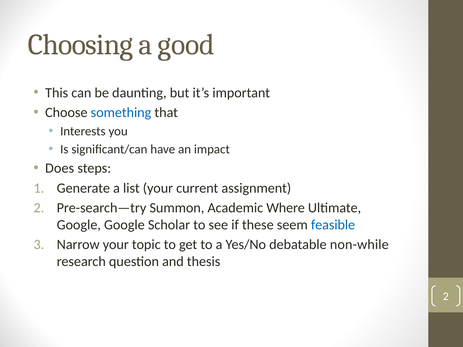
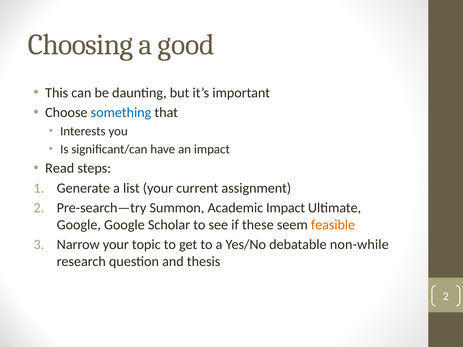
Does: Does -> Read (60, 168)
Academic Where: Where -> Impact (286, 208)
feasible colour: blue -> orange (333, 225)
